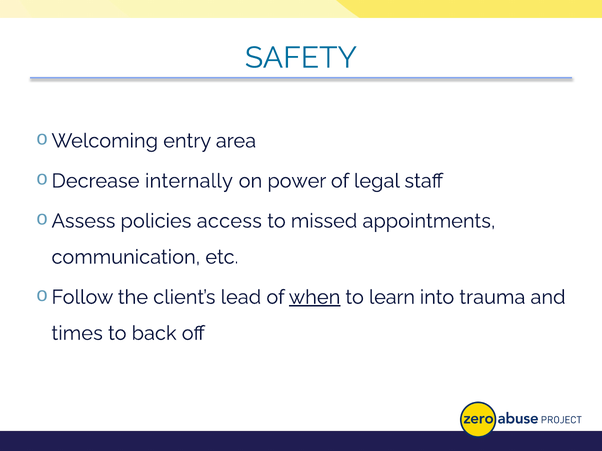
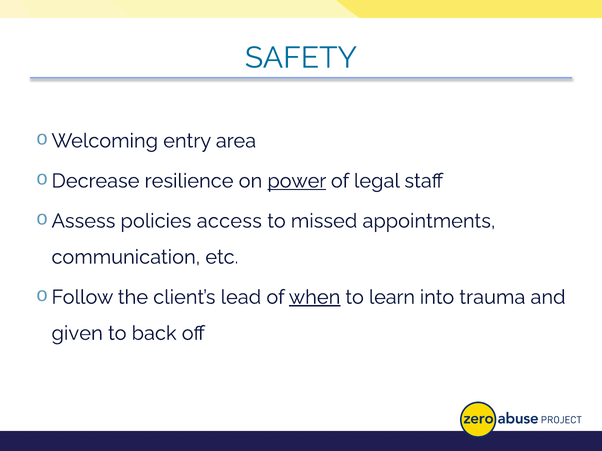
internally: internally -> resilience (189, 181)
power underline: none -> present (297, 181)
times: times -> given (77, 334)
